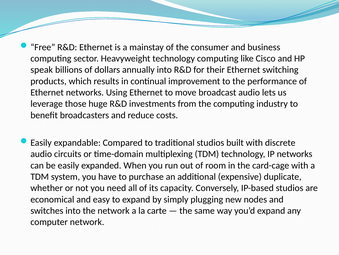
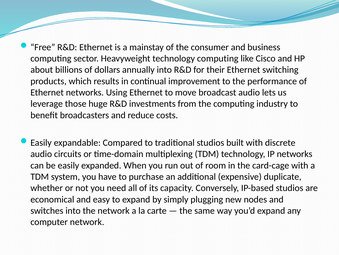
speak: speak -> about (42, 70)
